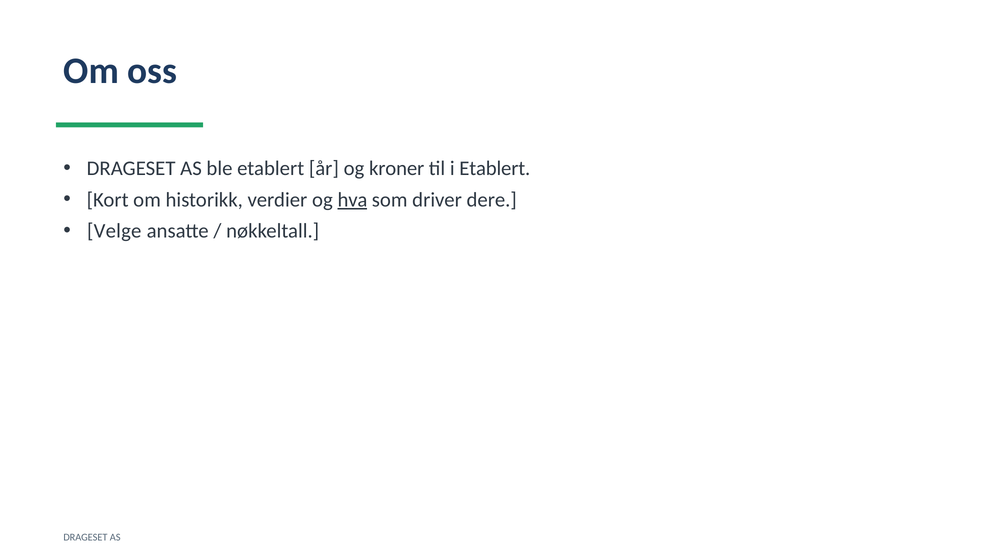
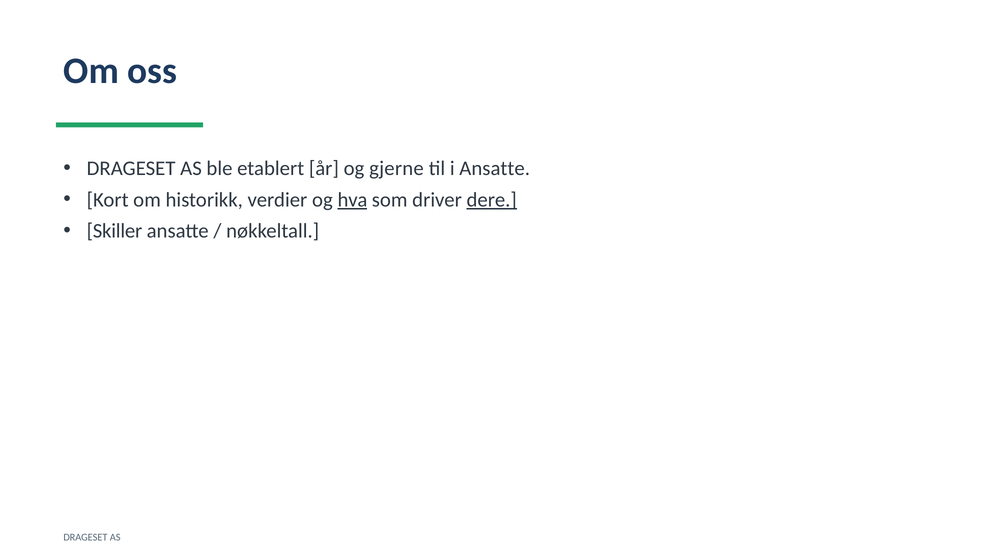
kroner: kroner -> gjerne (396, 169)
i Etablert: Etablert -> Ansatte (495, 169)
dere underline: none -> present (492, 200)
Velge: Velge -> Skiller (114, 231)
